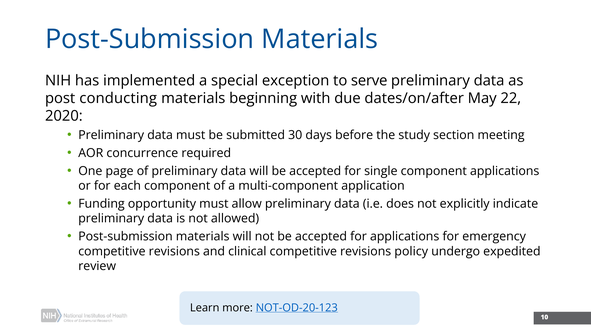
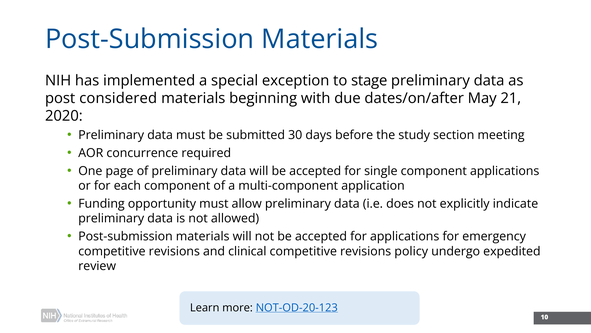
serve: serve -> stage (369, 80)
conducting: conducting -> considered (118, 98)
22: 22 -> 21 (511, 98)
